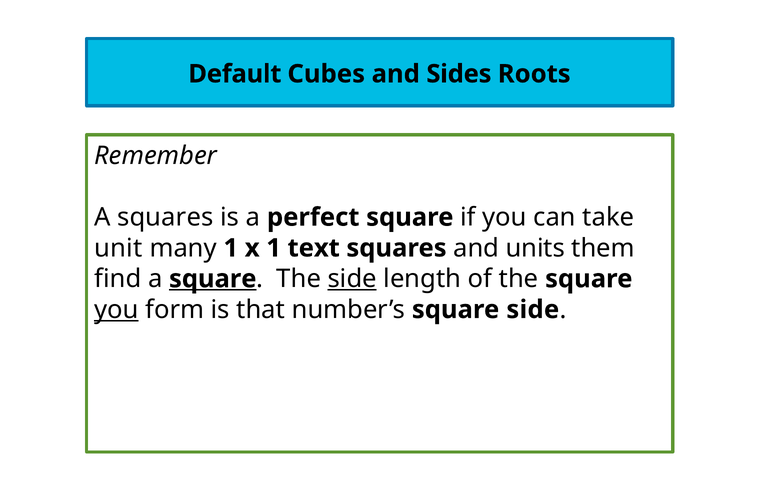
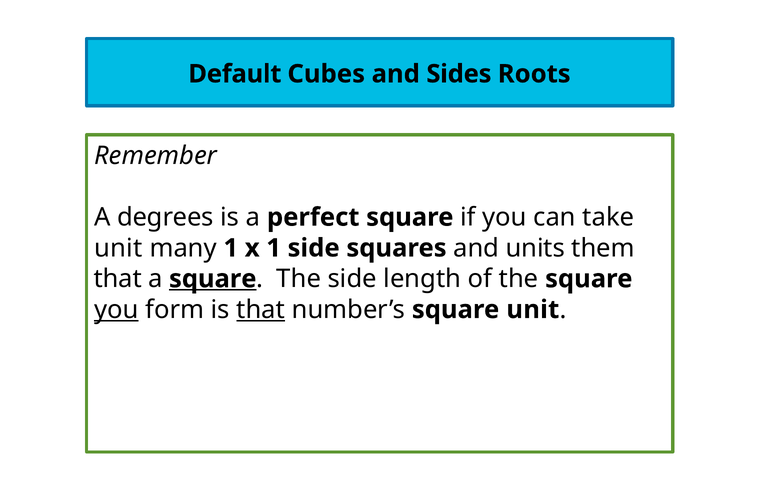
A squares: squares -> degrees (165, 217)
1 text: text -> side (314, 248)
find: find -> that (118, 279)
side underline: present -> none (352, 279)
that underline: none -> present (261, 309)
square side: side -> unit (533, 309)
